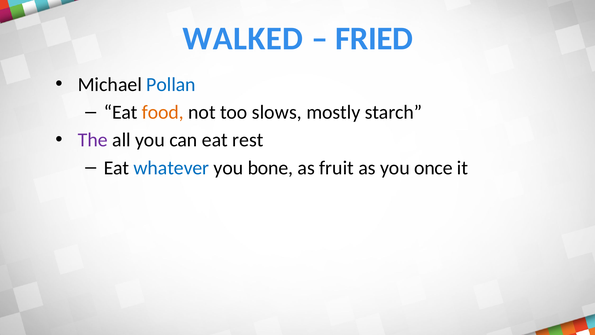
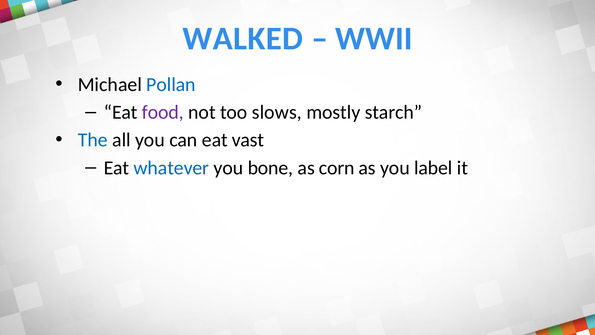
FRIED: FRIED -> WWII (374, 38)
food colour: orange -> purple (163, 112)
The colour: purple -> blue (93, 140)
rest: rest -> vast (248, 140)
fruit: fruit -> corn (337, 168)
once: once -> label (433, 168)
